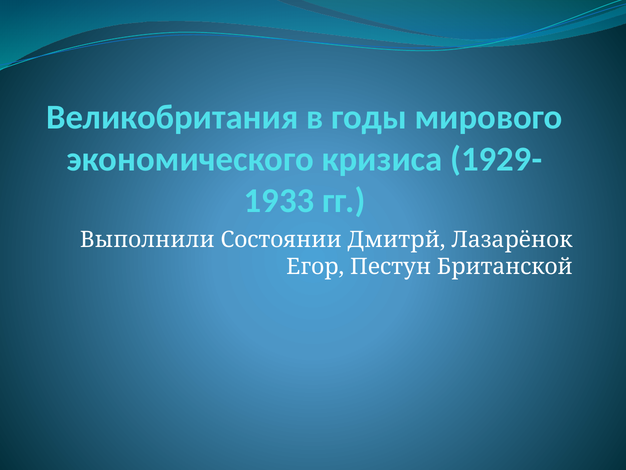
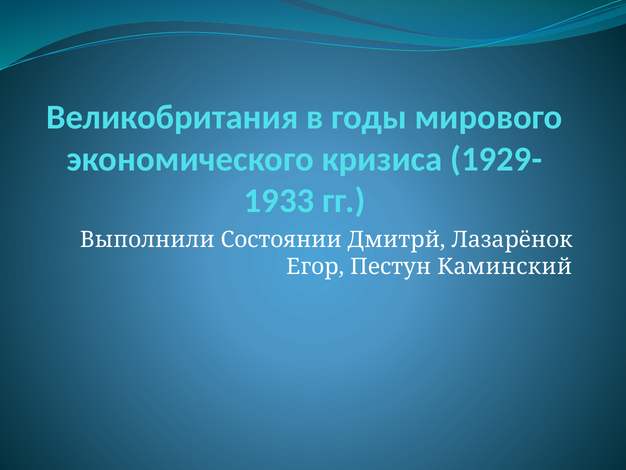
Британской: Британской -> Каминский (505, 266)
